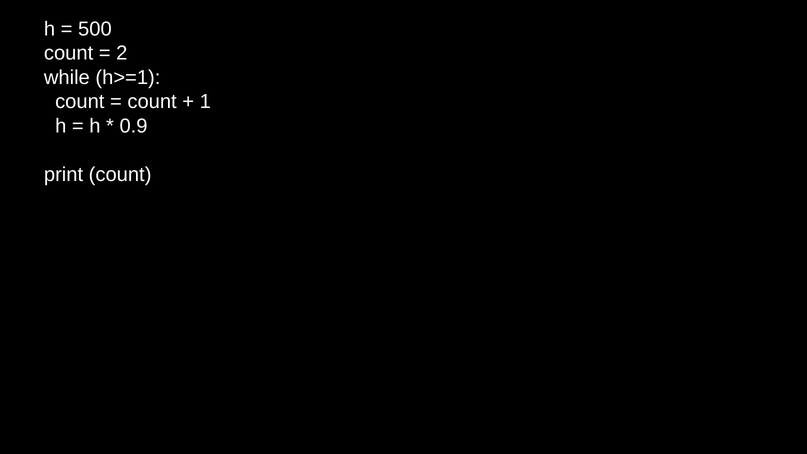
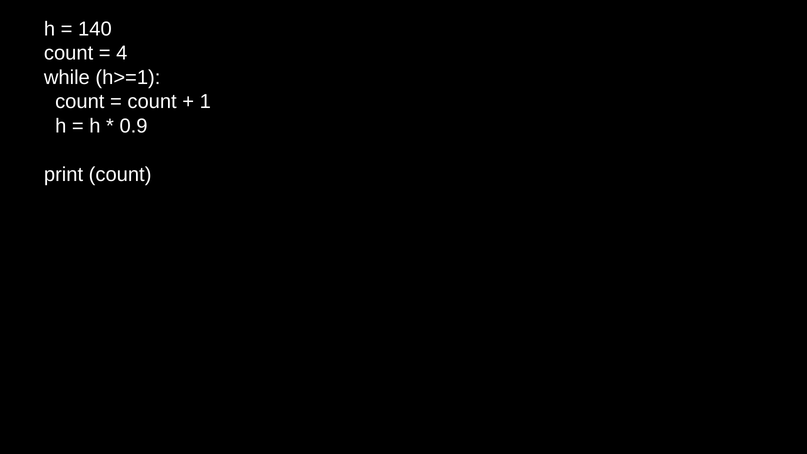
500: 500 -> 140 (95, 29)
2: 2 -> 4 (122, 53)
